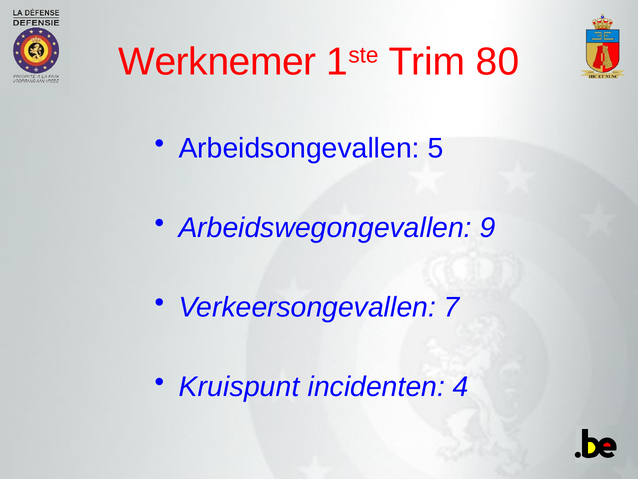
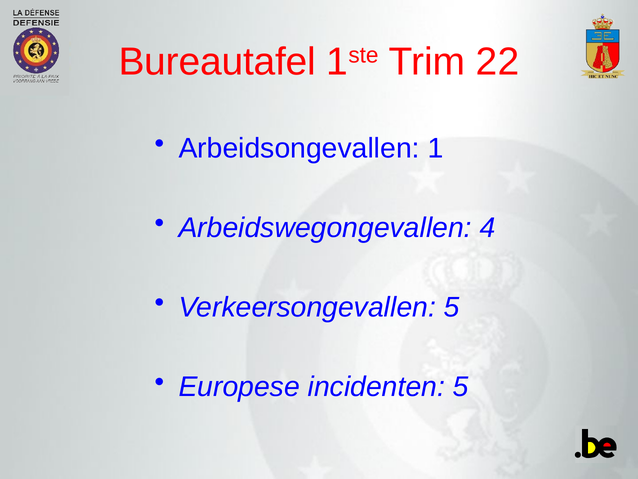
Werknemer: Werknemer -> Bureautafel (217, 62)
80: 80 -> 22 (498, 62)
5: 5 -> 1 (436, 148)
9: 9 -> 4 (488, 228)
Verkeersongevallen 7: 7 -> 5 (452, 307)
Kruispunt: Kruispunt -> Europese (239, 387)
incidenten 4: 4 -> 5 (461, 387)
